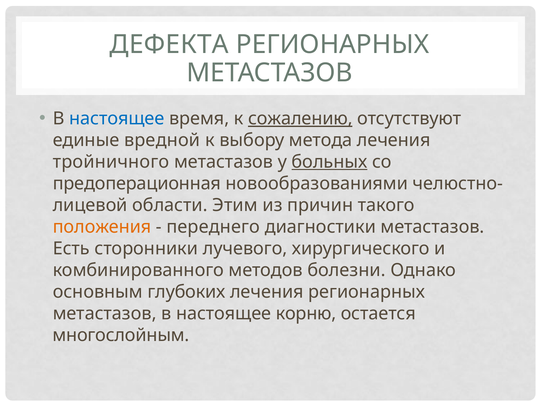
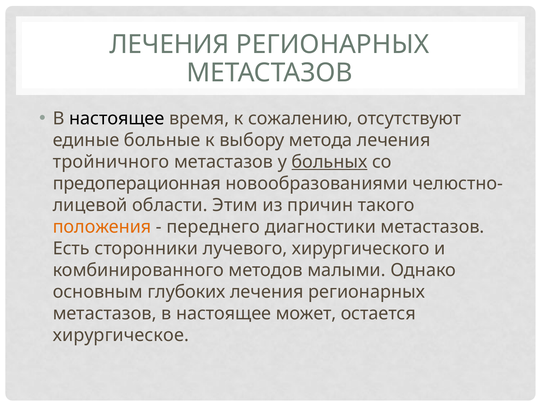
ДЕФЕКТА: ДЕФЕКТА -> ЛЕЧЕНИЯ (169, 44)
настоящее colour: blue -> black (117, 118)
сожалению underline: present -> none (300, 118)
вредной: вредной -> больные (162, 140)
болезни: болезни -> малыми (347, 270)
корню: корню -> может (306, 313)
многослойным: многослойным -> хирургическое (121, 335)
